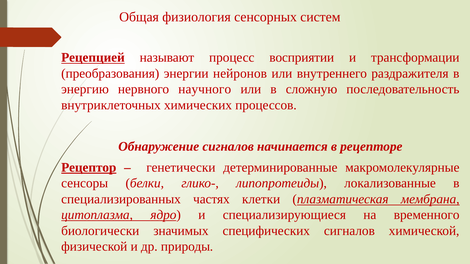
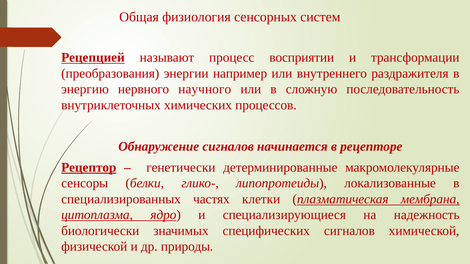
нейронов: нейронов -> например (240, 74)
временного: временного -> надежность (427, 215)
